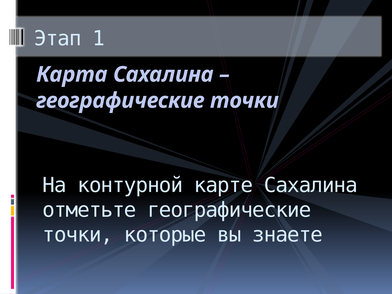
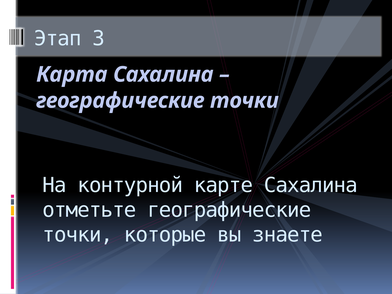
1: 1 -> 3 (99, 39)
